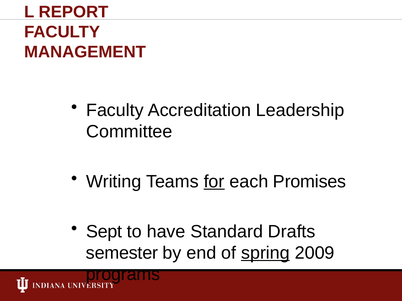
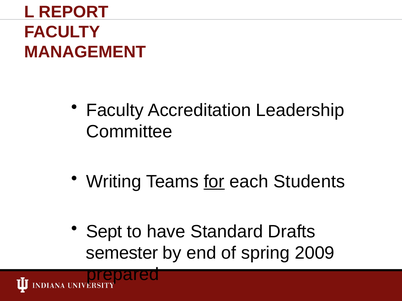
Promises: Promises -> Students (309, 182)
spring underline: present -> none (265, 253)
programs: programs -> prepared (123, 275)
